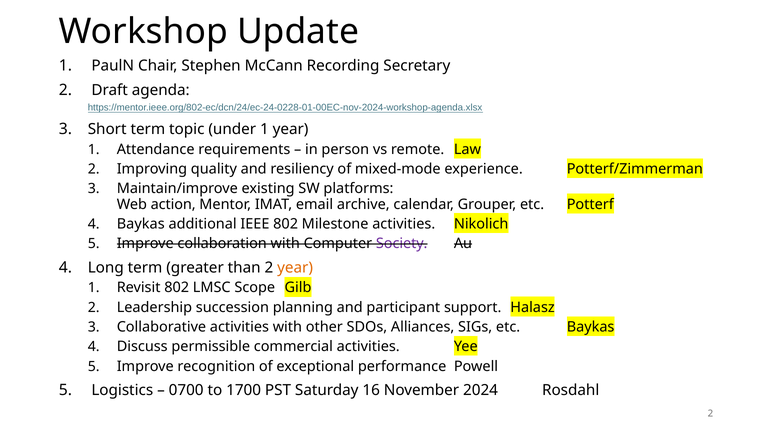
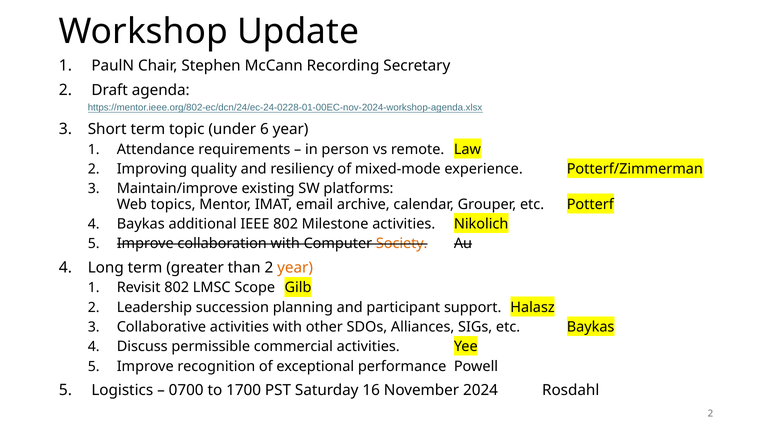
under 1: 1 -> 6 (264, 129)
action: action -> topics (173, 204)
Society colour: purple -> orange (402, 244)
